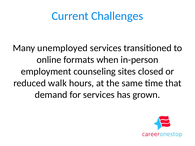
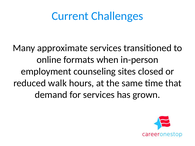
unemployed: unemployed -> approximate (62, 48)
